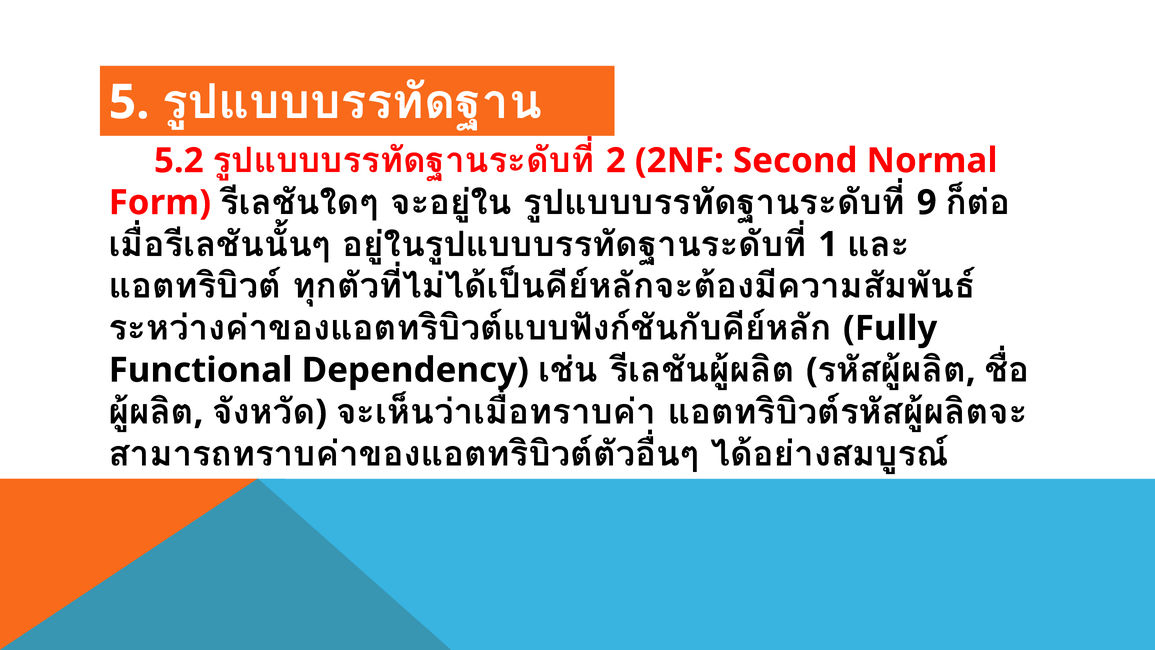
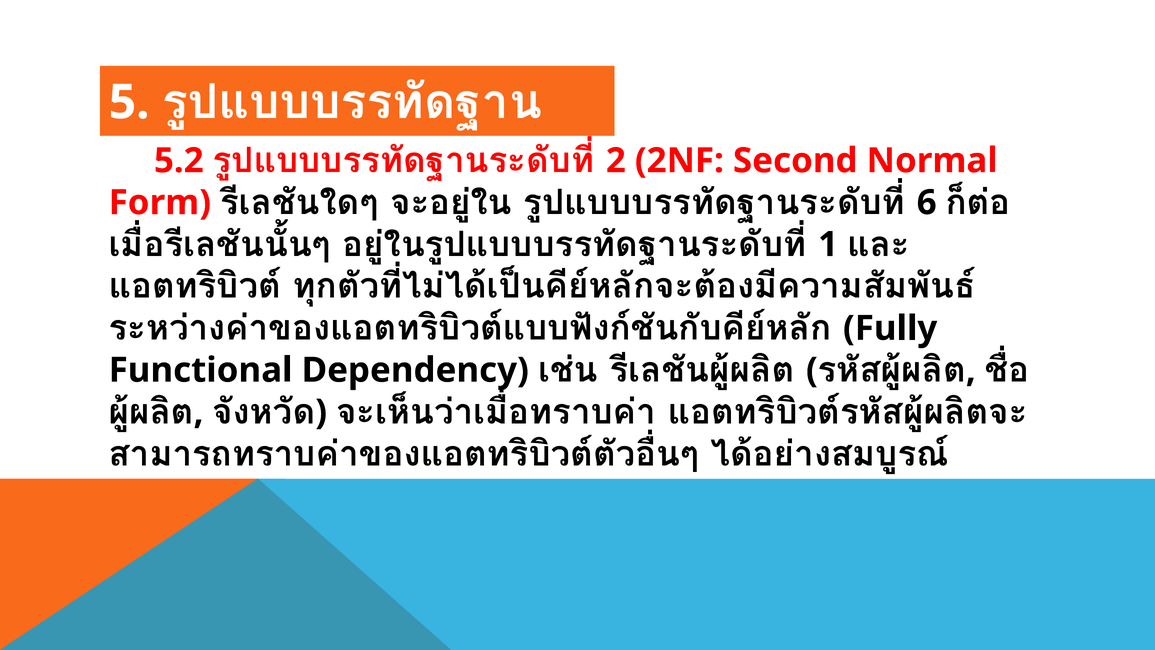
9: 9 -> 6 (927, 203)
